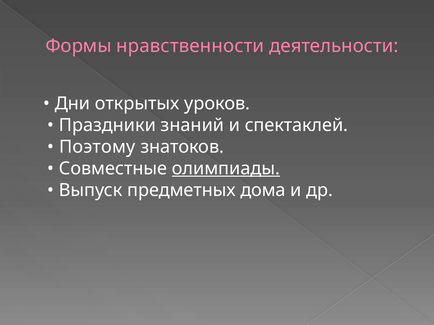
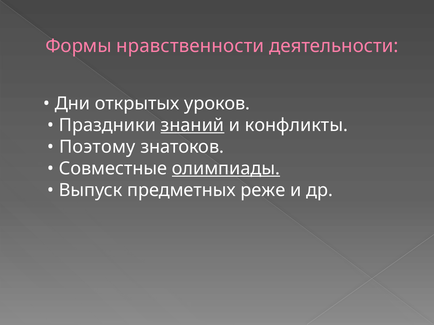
знаний underline: none -> present (192, 125)
спектаклей: спектаклей -> конфликты (296, 125)
дома: дома -> реже (263, 190)
